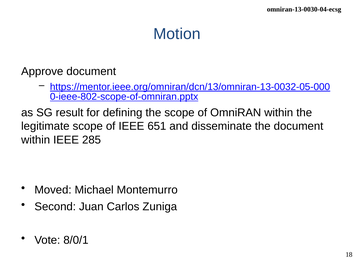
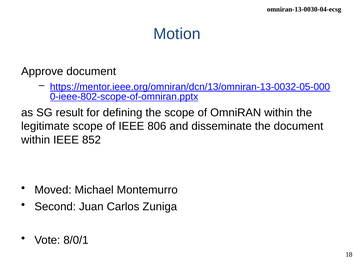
651: 651 -> 806 (157, 126)
285: 285 -> 852 (92, 140)
